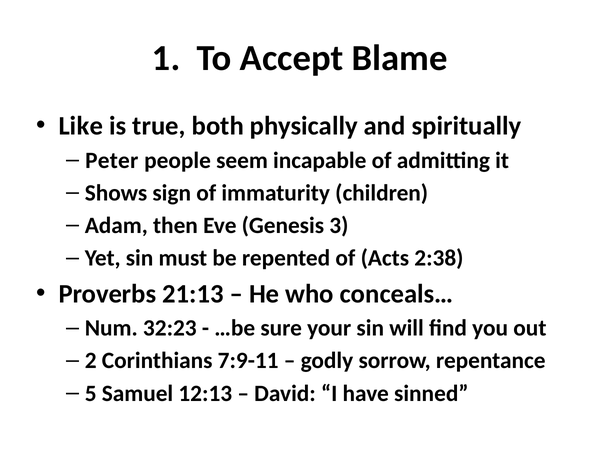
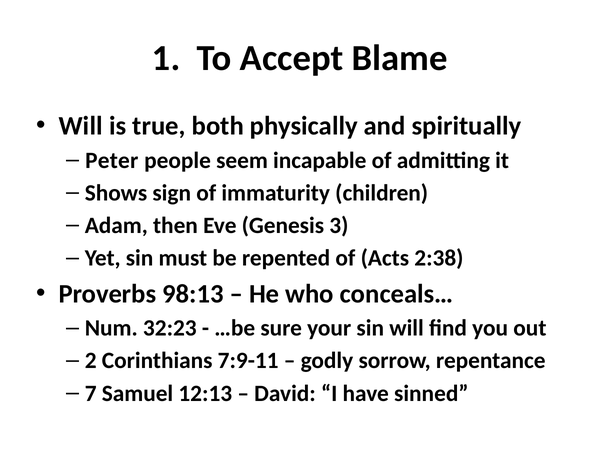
Like: Like -> Will (81, 126)
21:13: 21:13 -> 98:13 (193, 294)
5: 5 -> 7 (91, 393)
